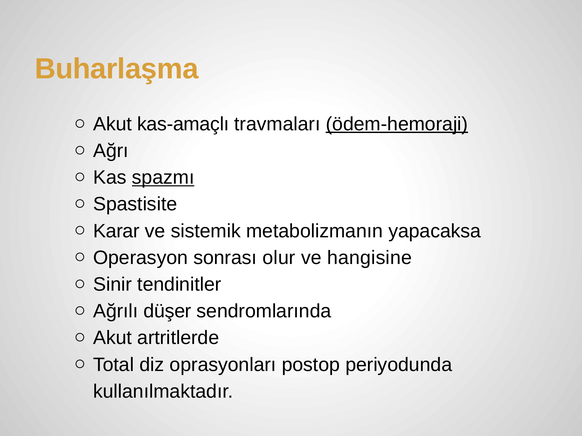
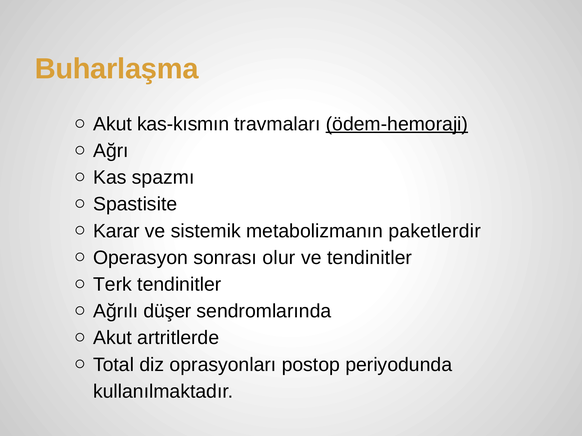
kas-amaçlı: kas-amaçlı -> kas-kısmın (183, 124)
spazmı underline: present -> none (163, 178)
yapacaksa: yapacaksa -> paketlerdir (435, 231)
ve hangisine: hangisine -> tendinitler (370, 258)
Sinir: Sinir -> Terk (113, 285)
